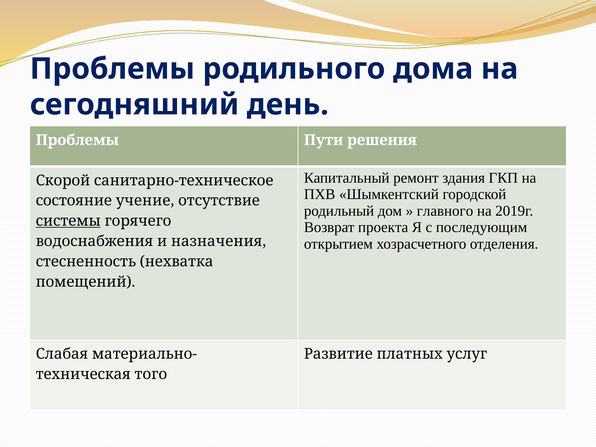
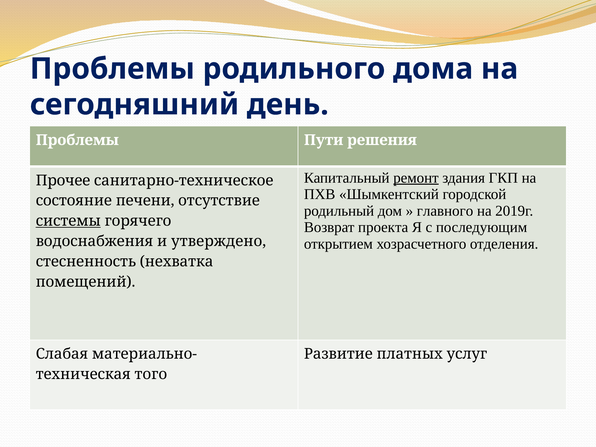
ремонт underline: none -> present (416, 178)
Скорой: Скорой -> Прочее (63, 180)
учение: учение -> печени (145, 201)
назначения: назначения -> утверждено (219, 241)
